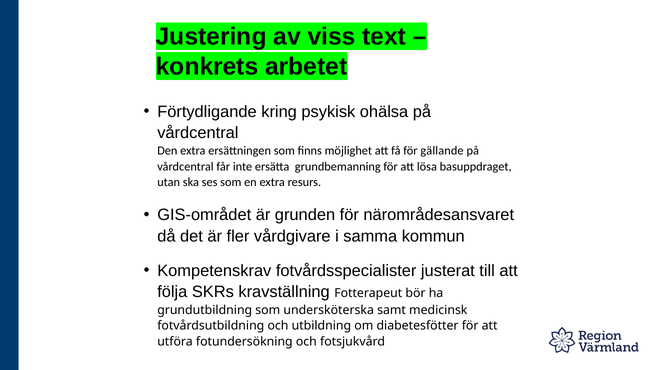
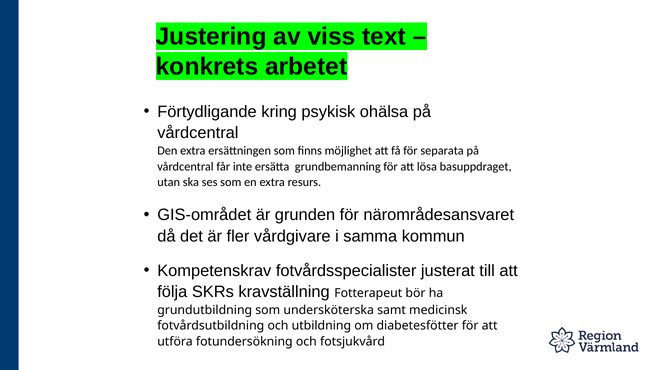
gällande: gällande -> separata (442, 151)
